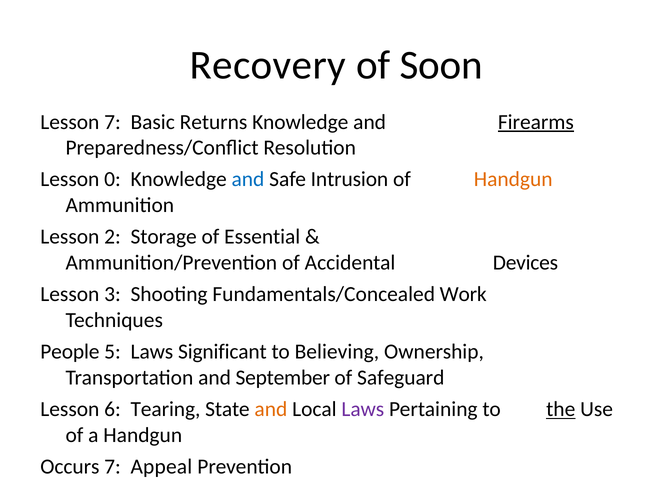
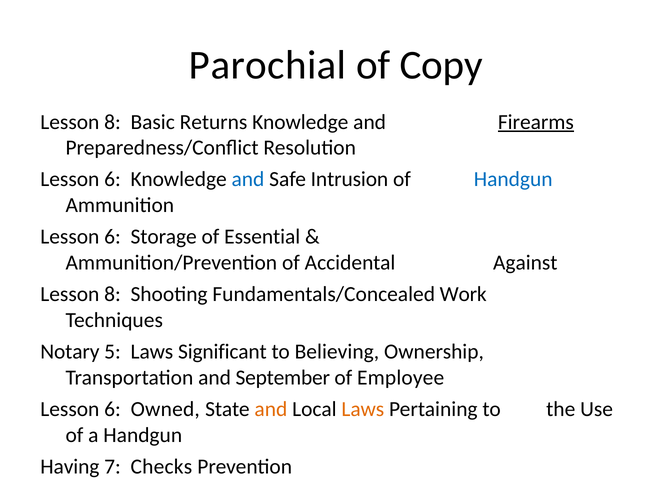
Recovery: Recovery -> Parochial (268, 65)
Soon: Soon -> Copy (441, 65)
7: 7 -> 8 (112, 122)
0: 0 -> 6 (112, 179)
Handgun colour: orange -> blue (513, 179)
2: 2 -> 6 (112, 237)
Devices: Devices -> Against (525, 263)
3: 3 -> 8 (112, 294)
People: People -> Notary (70, 352)
Safeguard: Safeguard -> Employee (401, 378)
Tearing: Tearing -> Owned (165, 409)
Laws colour: purple -> orange (363, 409)
the underline: present -> none (561, 409)
Occurs: Occurs -> Having (70, 467)
Appeal: Appeal -> Checks (161, 467)
